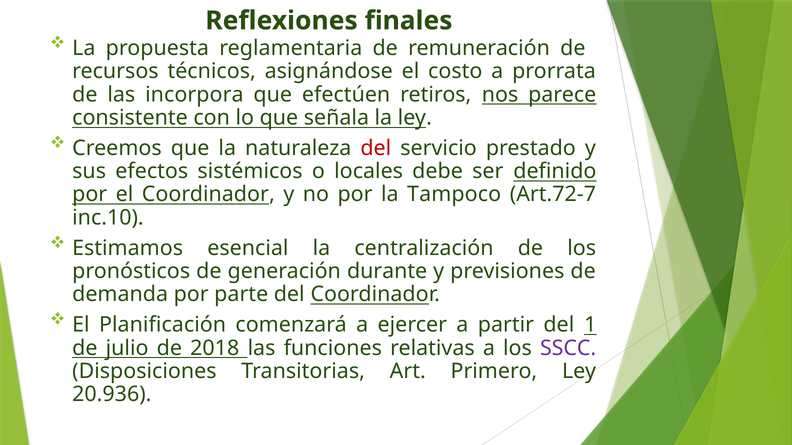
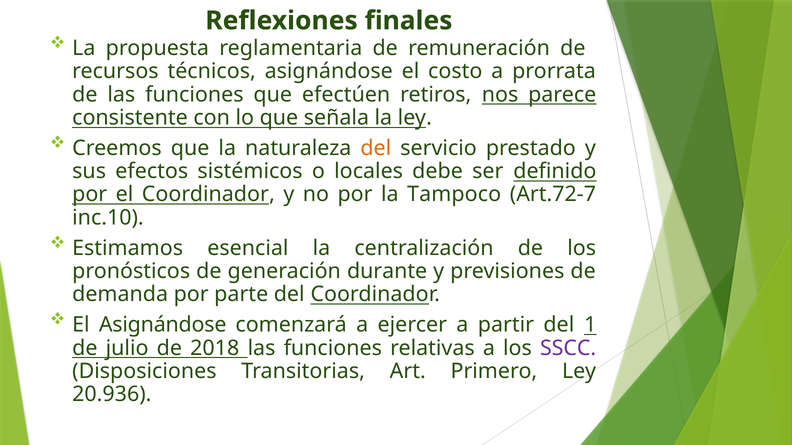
de las incorpora: incorpora -> funciones (194, 95)
del colour: red -> orange (376, 148)
El Planificación: Planificación -> Asignándose (163, 325)
